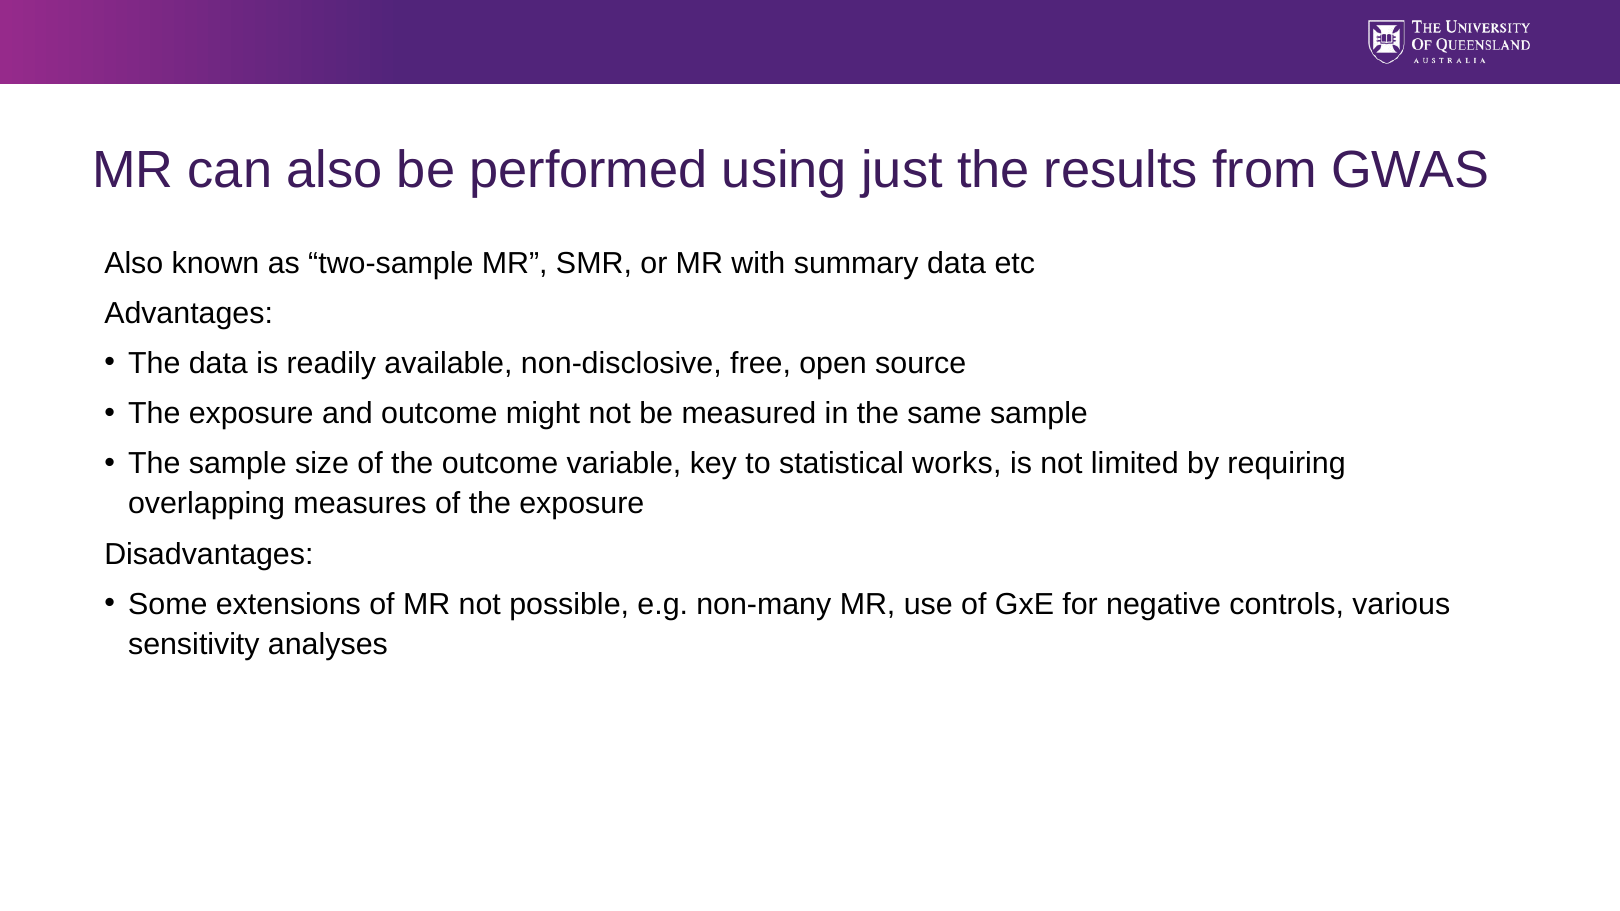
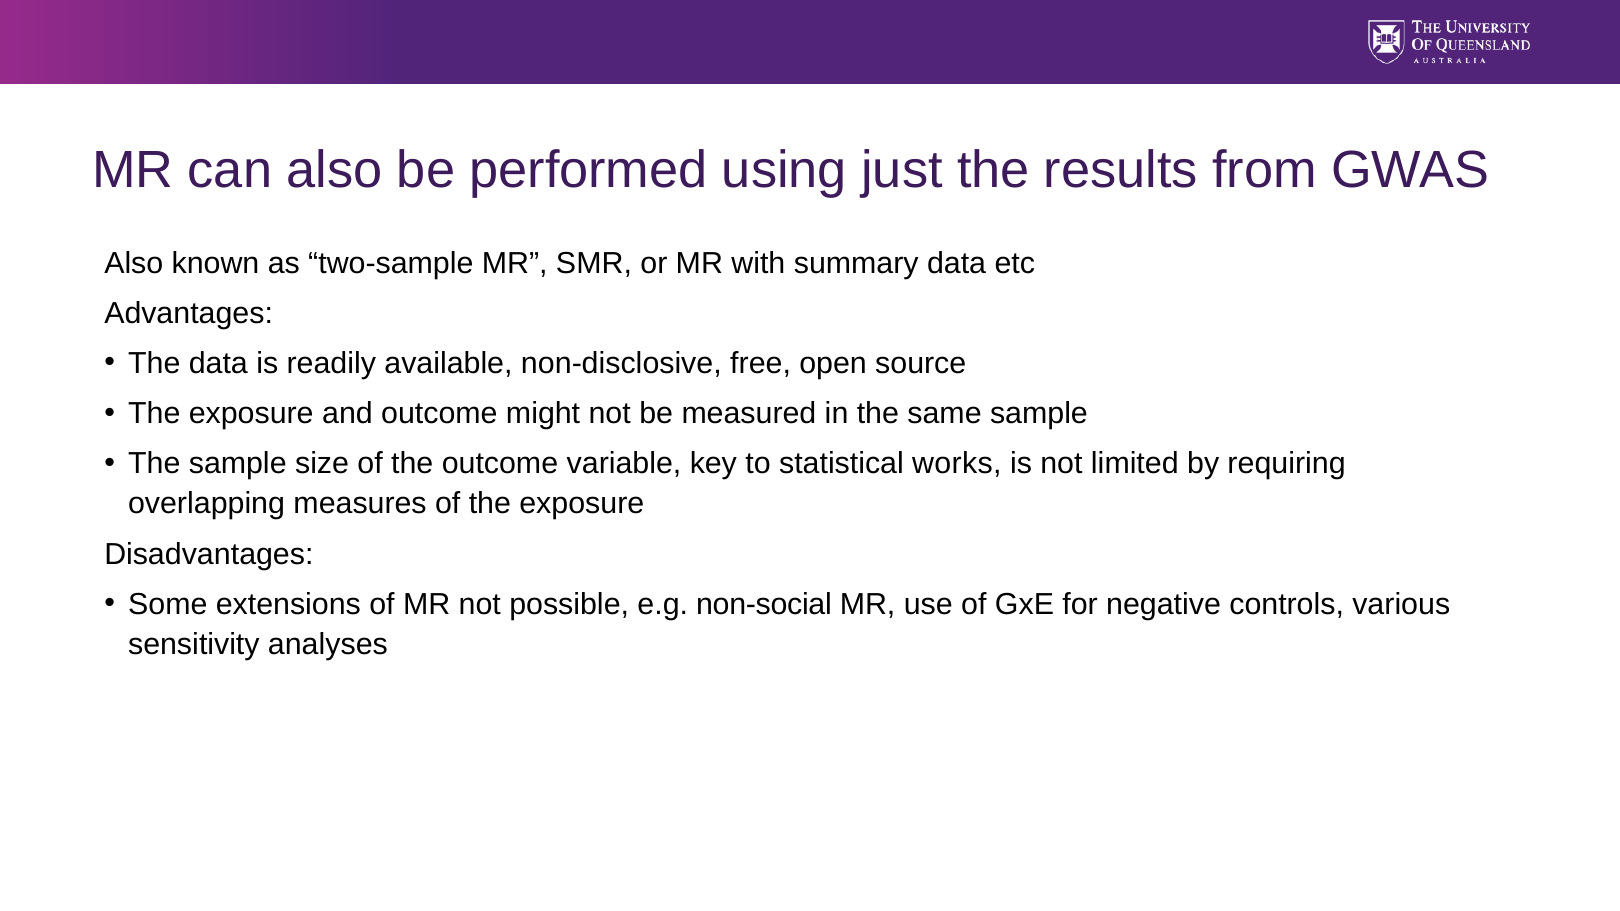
non-many: non-many -> non-social (764, 605)
